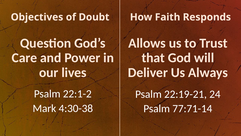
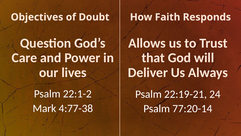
4:30-38: 4:30-38 -> 4:77-38 (76, 108)
77:71-14: 77:71-14 -> 77:20-14 (192, 108)
